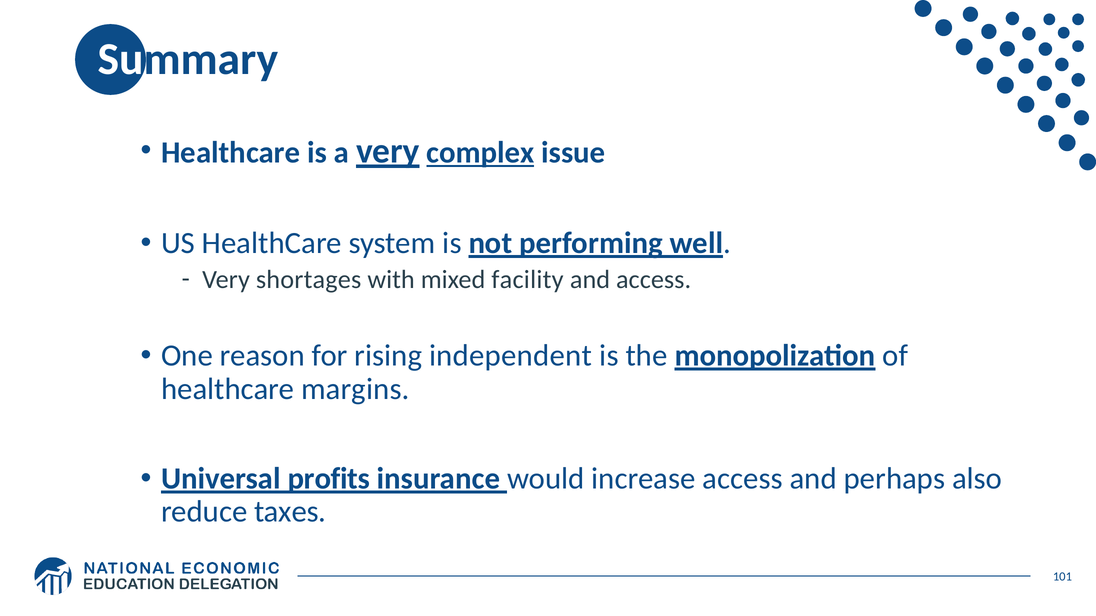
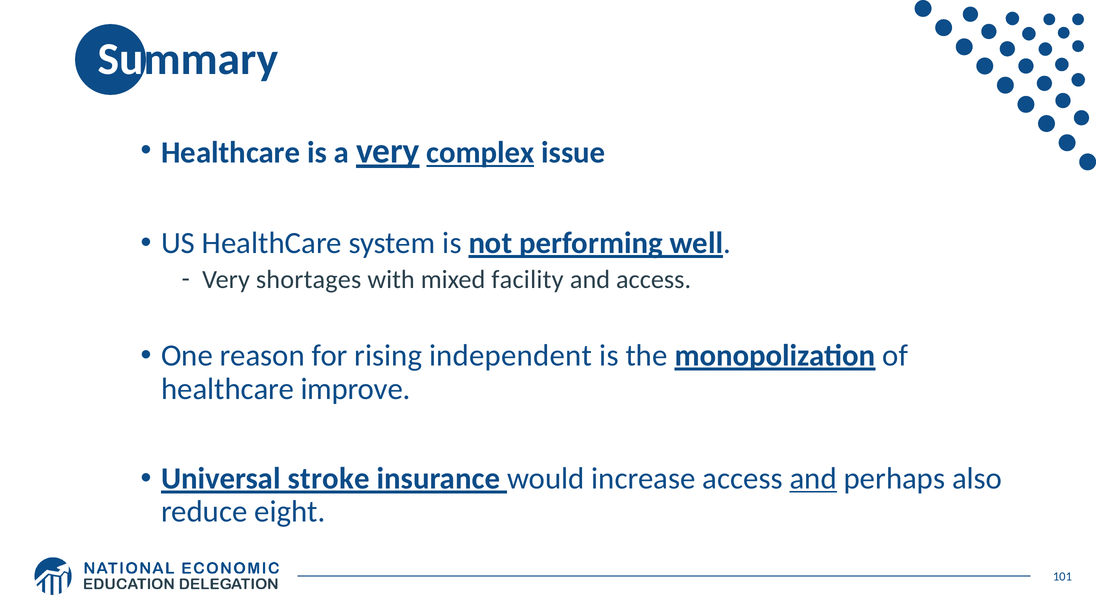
margins: margins -> improve (355, 389)
profits: profits -> stroke (329, 479)
and underline: none -> present (813, 479)
taxes: taxes -> eight (290, 512)
